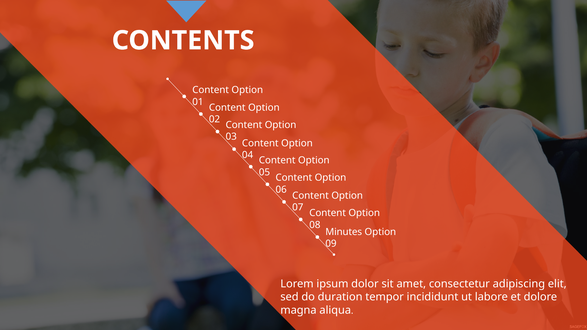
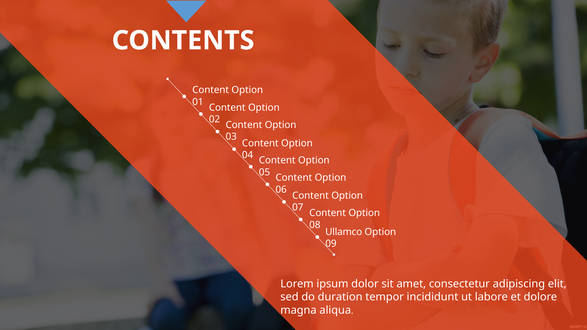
Minutes: Minutes -> Ullamco (344, 232)
